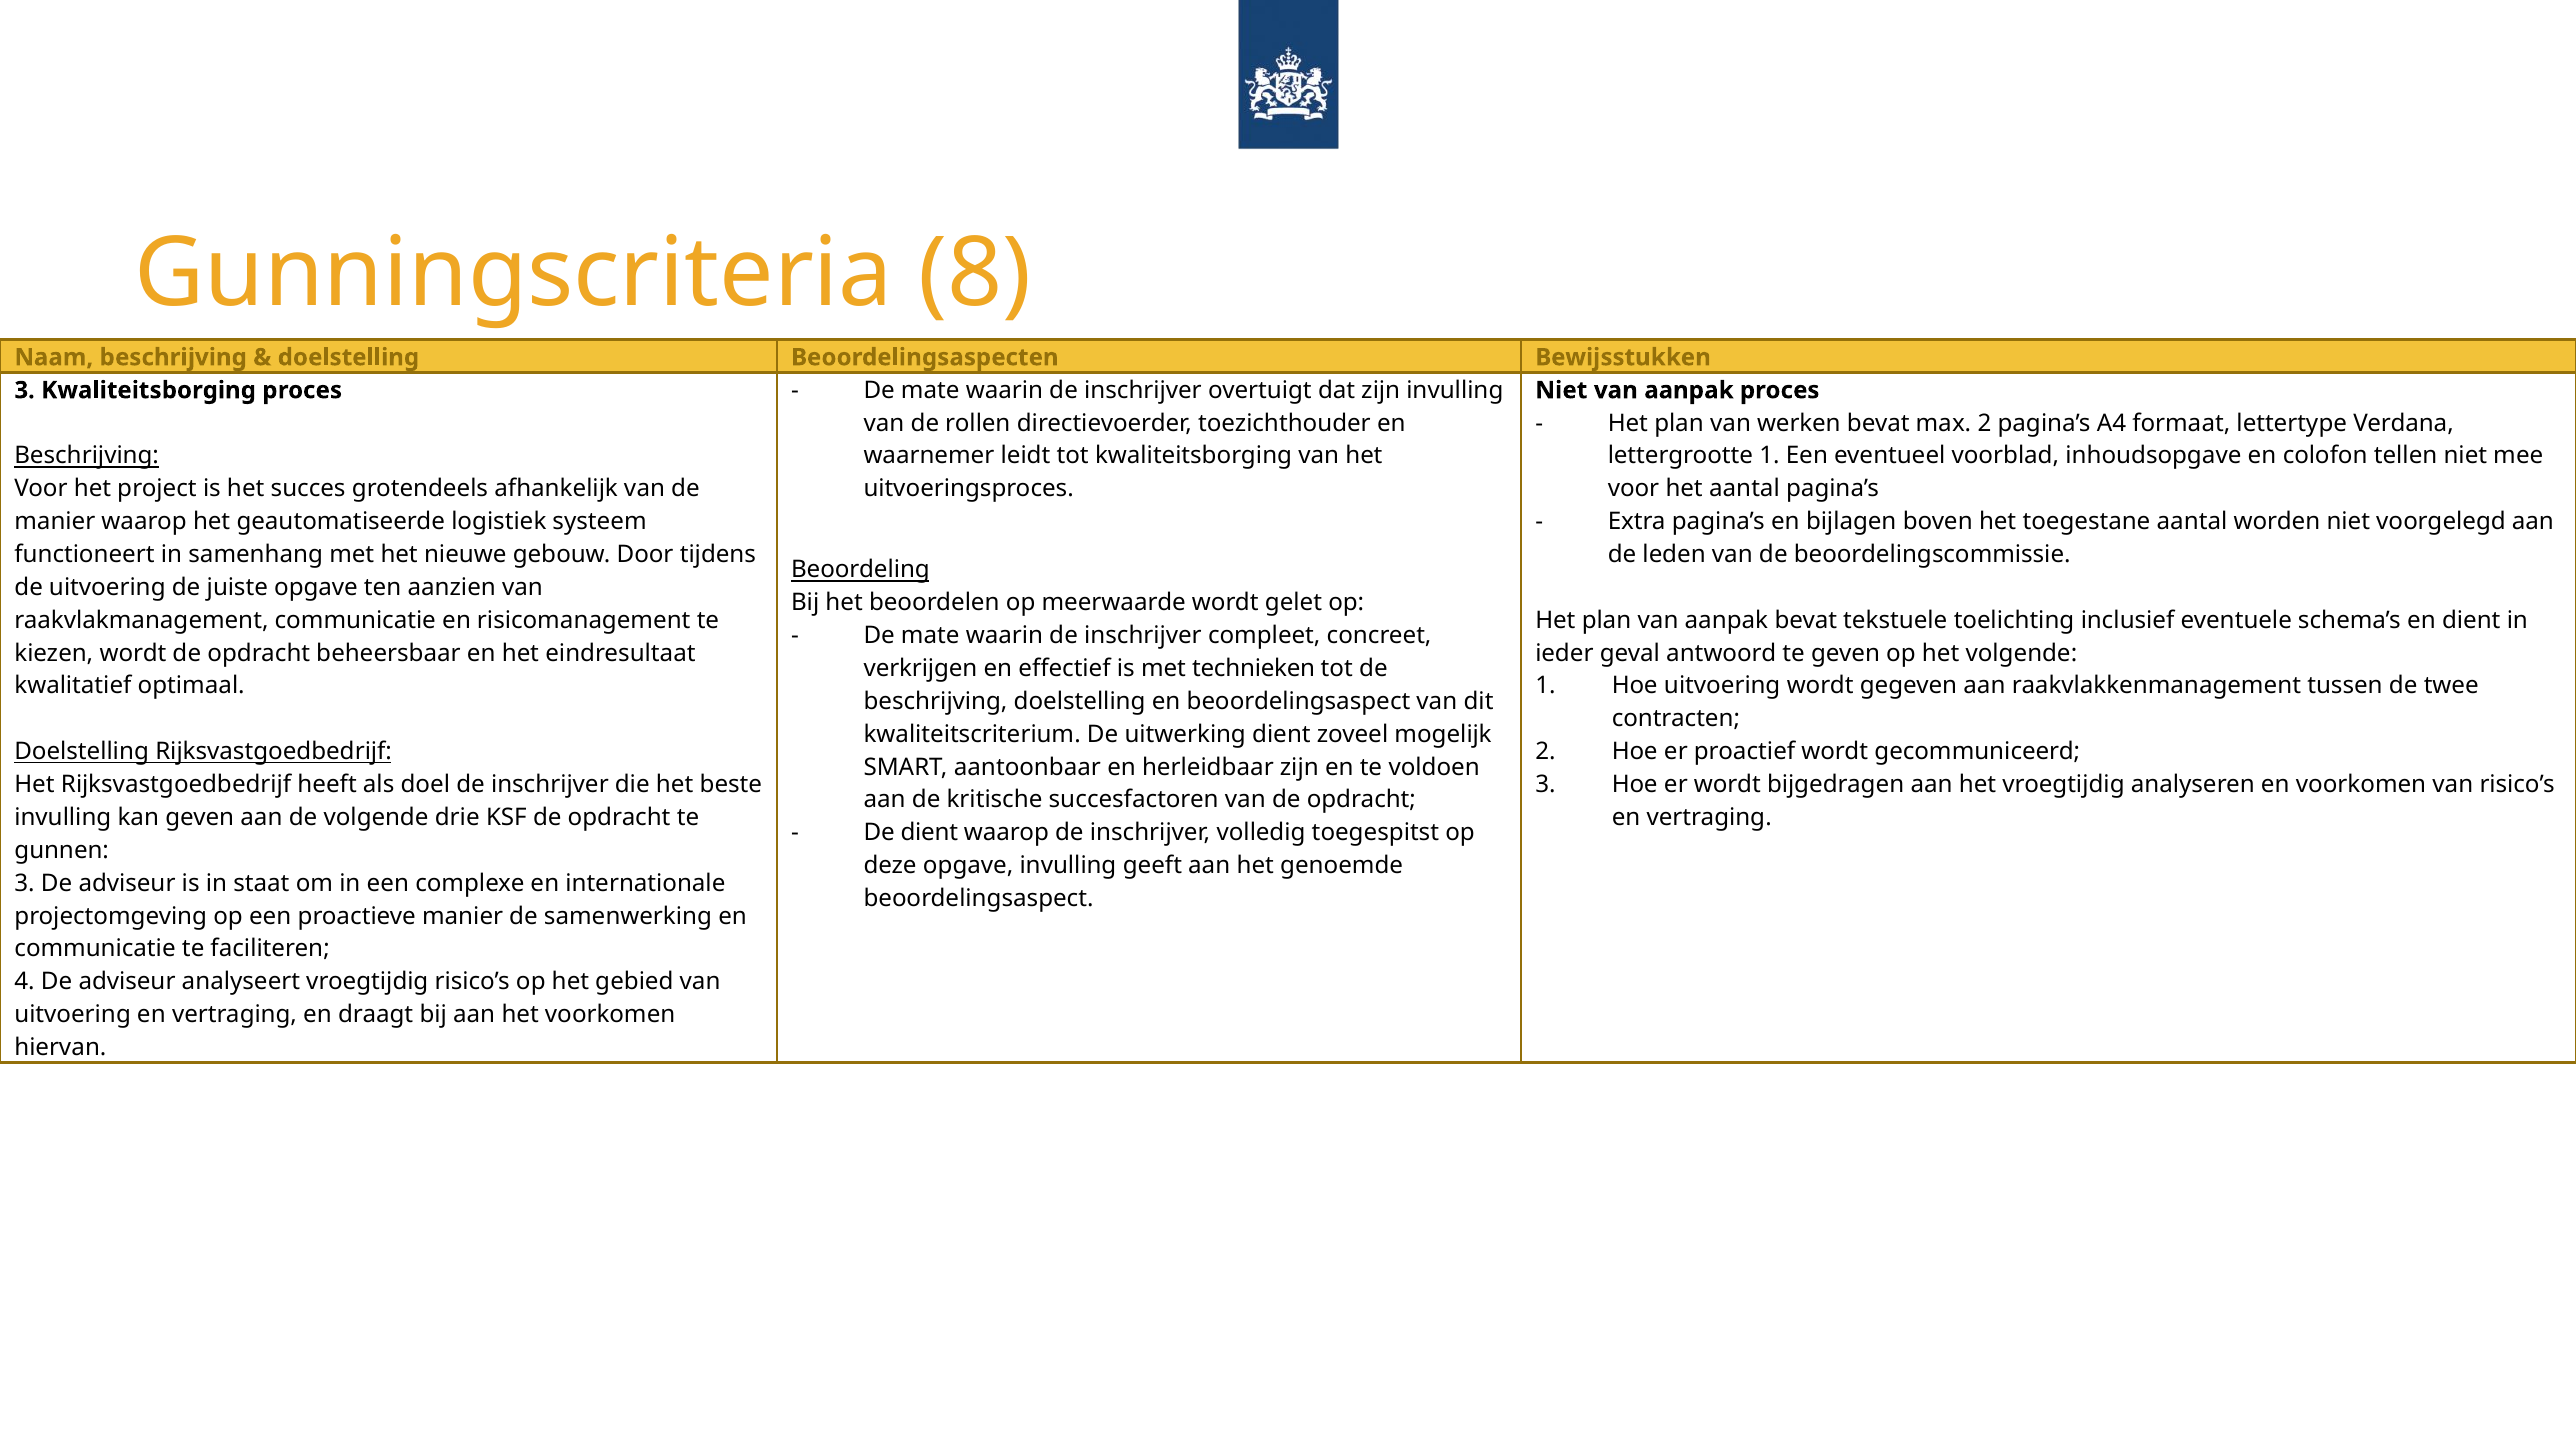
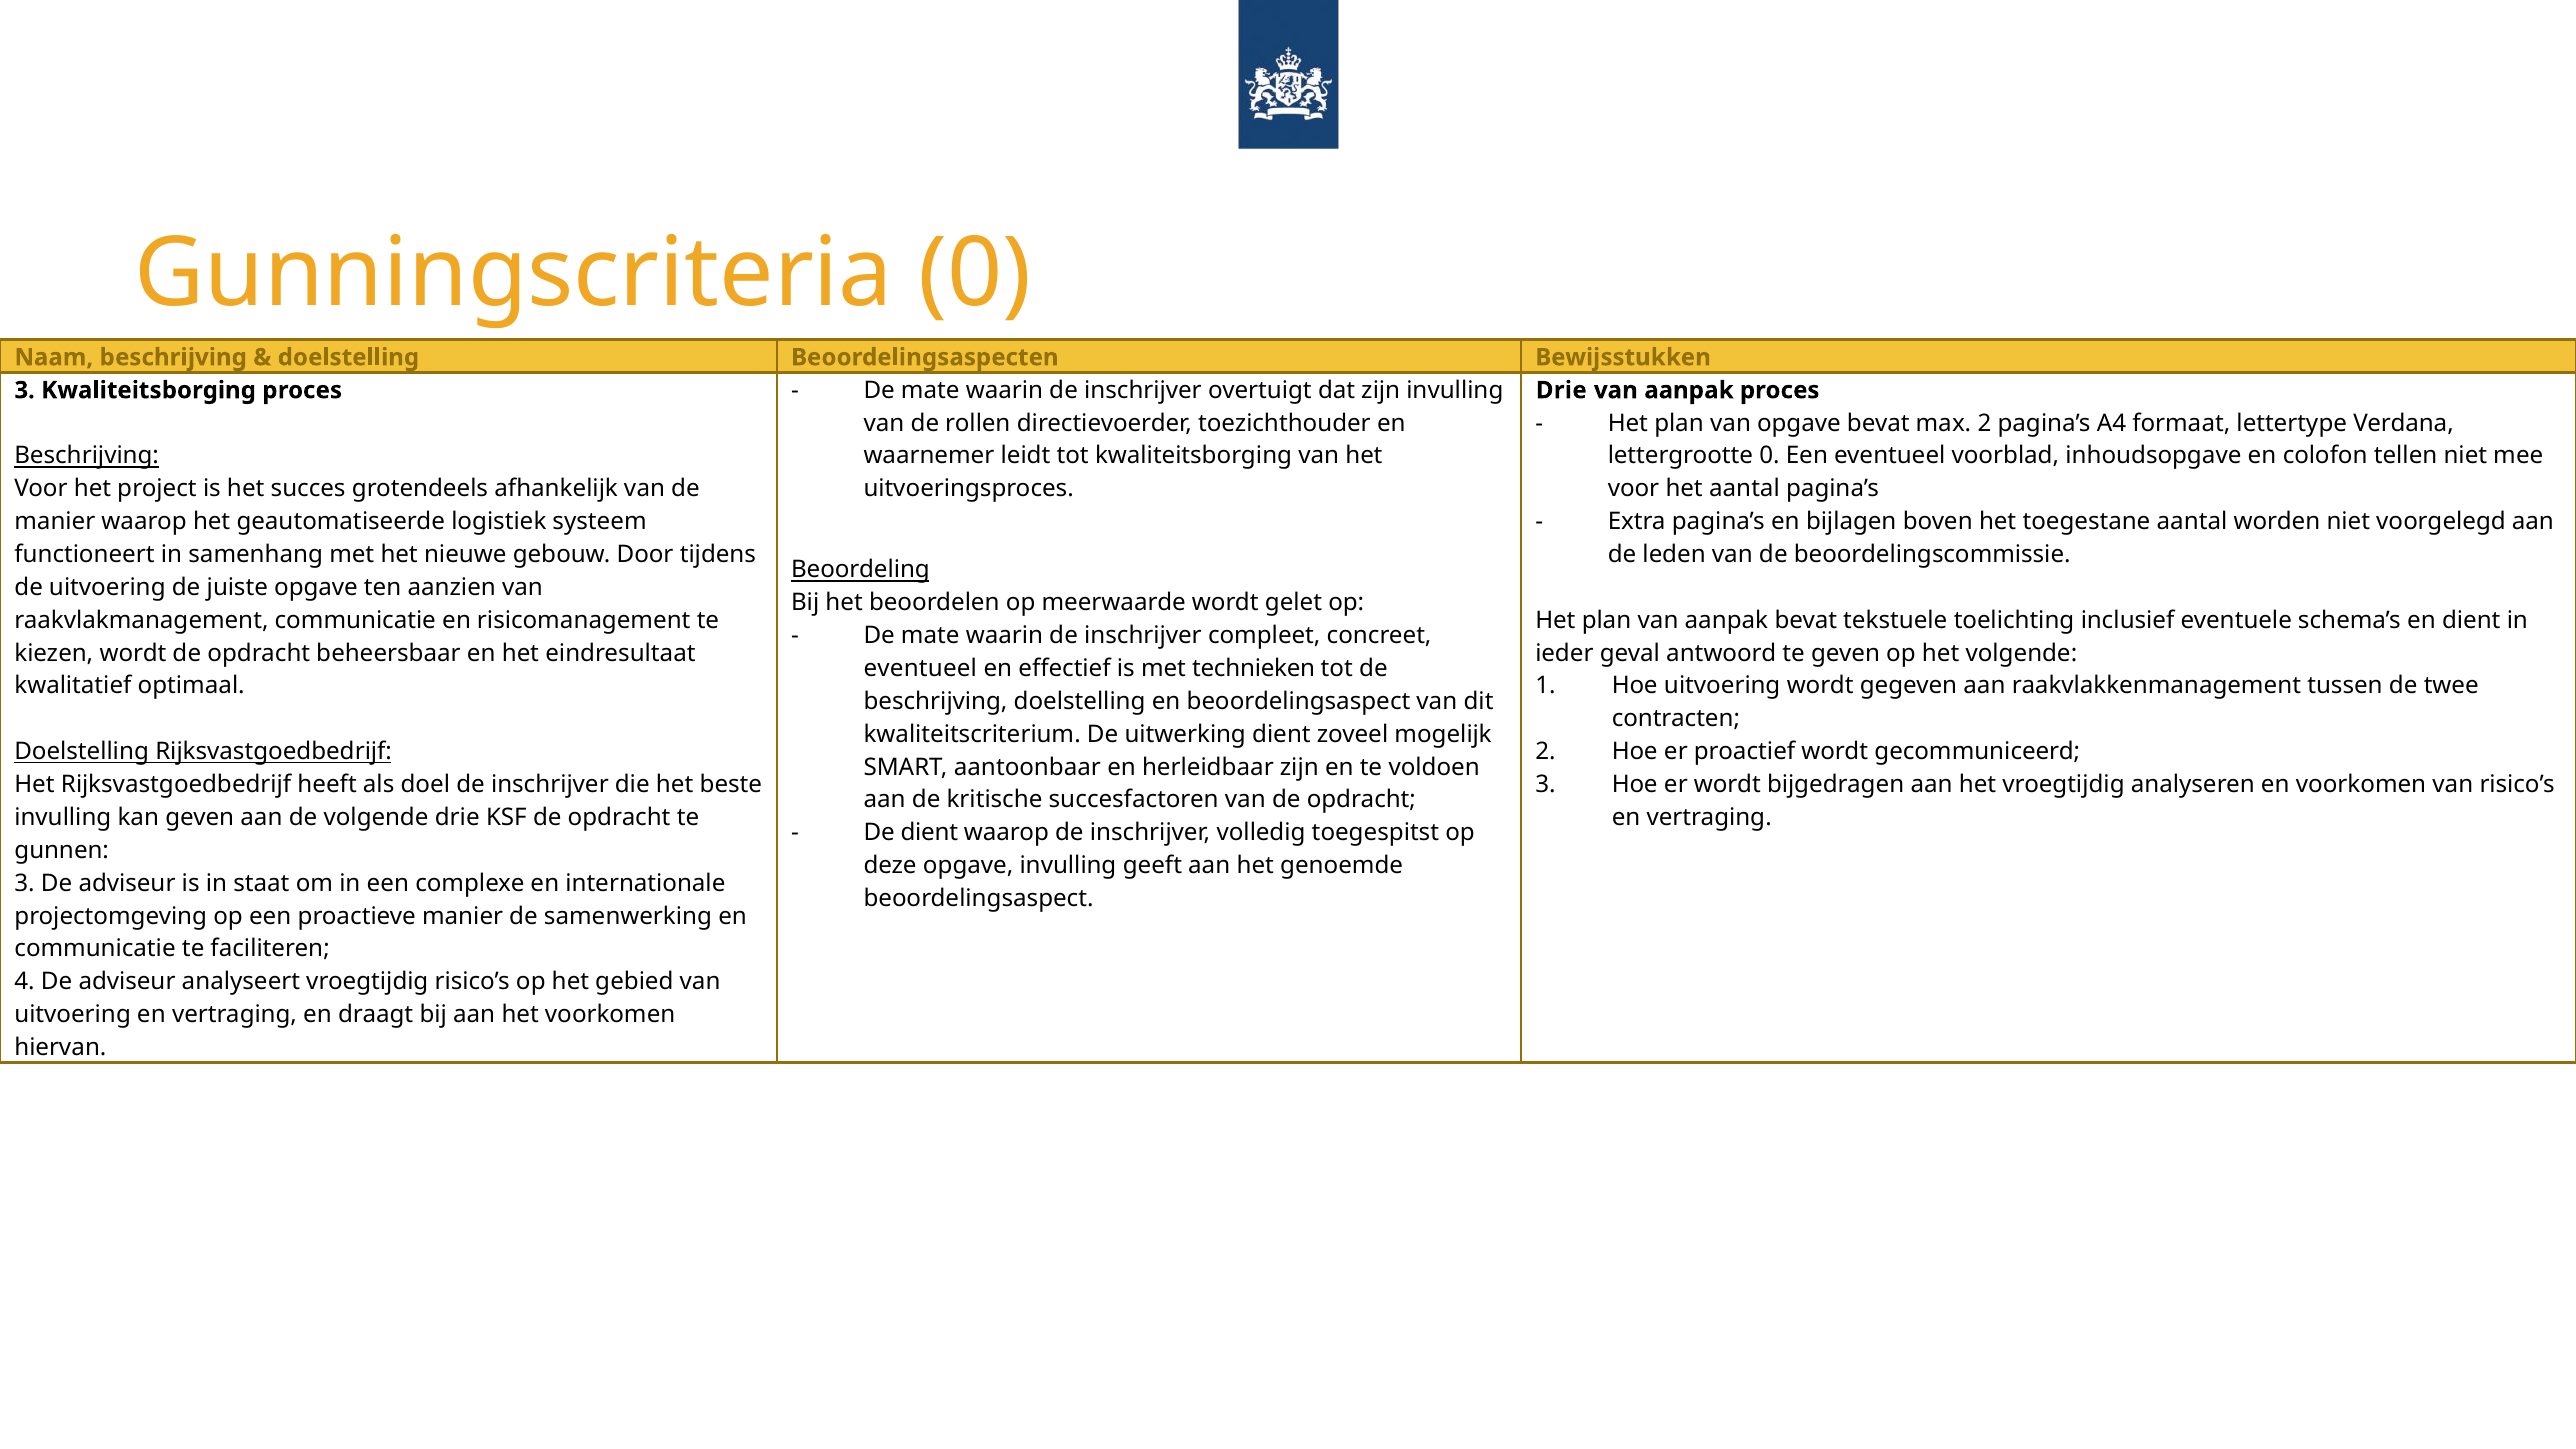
Gunningscriteria 8: 8 -> 0 (975, 274)
Niet: Niet -> Drie (1561, 390)
van werken: werken -> opgave (1799, 423)
lettergrootte 1: 1 -> 0 (1769, 456)
verkrijgen: verkrijgen -> eventueel (920, 669)
